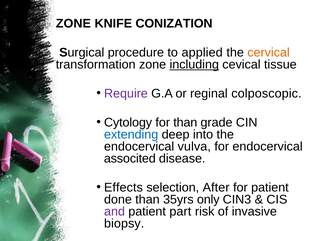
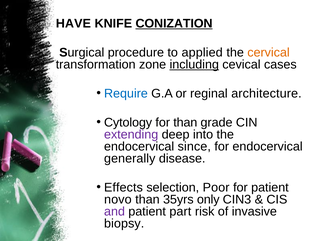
ZONE: ZONE -> HAVE (73, 24)
CONIZATION underline: none -> present (174, 24)
tissue: tissue -> cases (280, 65)
Require colour: purple -> blue (126, 94)
colposcopic: colposcopic -> architecture (266, 94)
extending colour: blue -> purple (131, 135)
vulva: vulva -> since (194, 147)
associted: associted -> generally (130, 159)
After: After -> Poor (216, 188)
done: done -> novo (118, 200)
